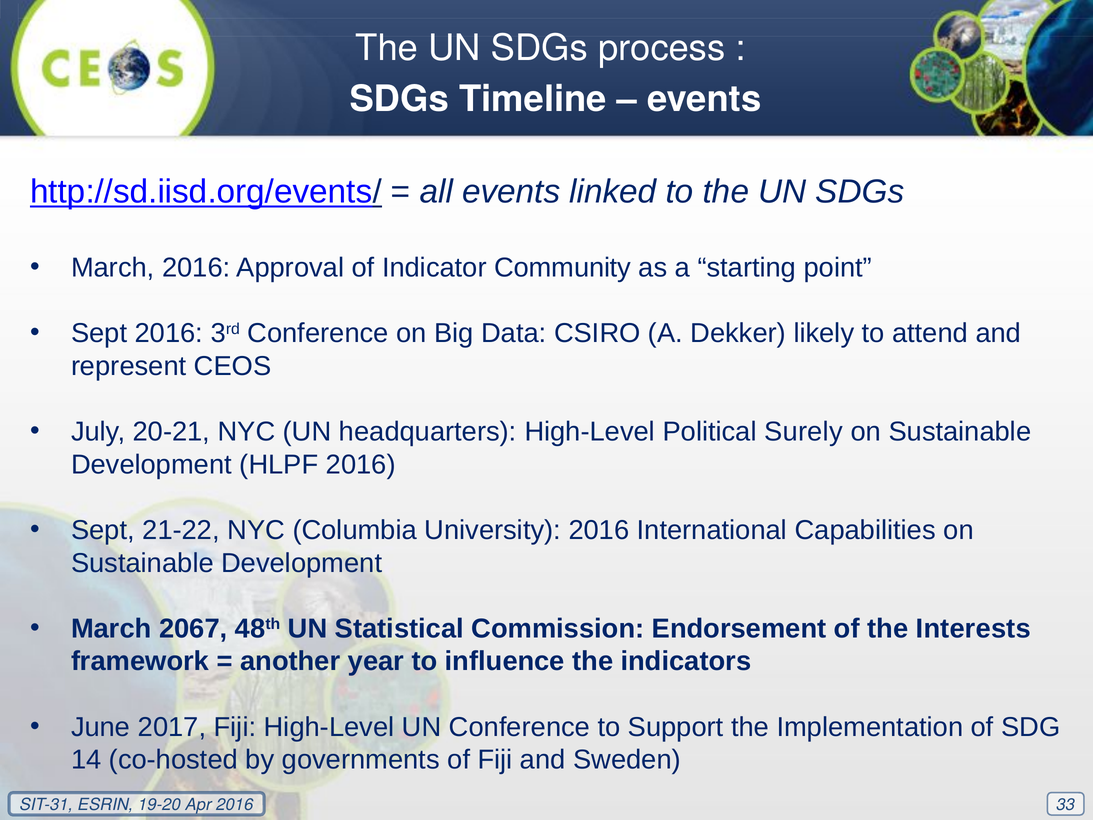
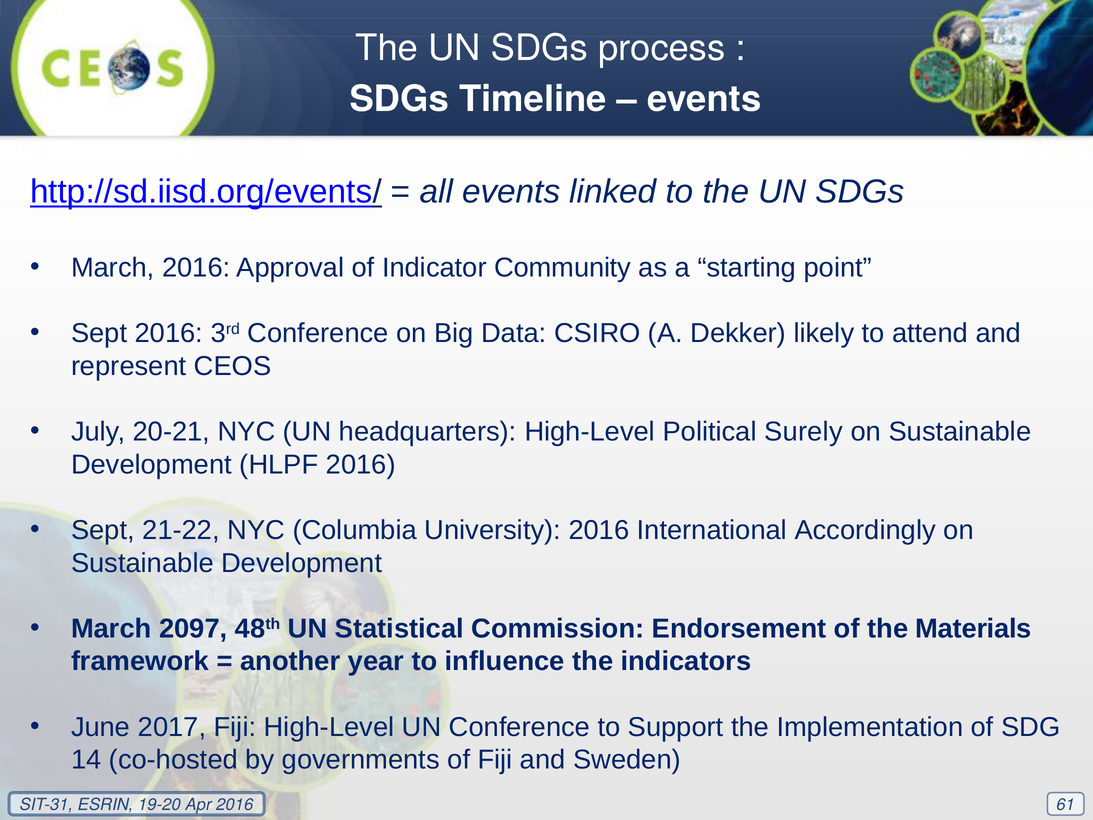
Capabilities: Capabilities -> Accordingly (865, 530)
2067: 2067 -> 2097 (193, 628)
Interests: Interests -> Materials (974, 628)
33: 33 -> 61 (1066, 805)
